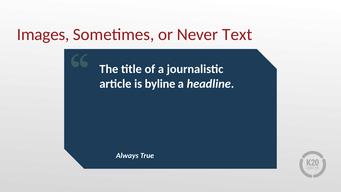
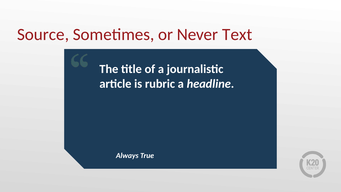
Images: Images -> Source (43, 34)
byline: byline -> rubric (160, 84)
